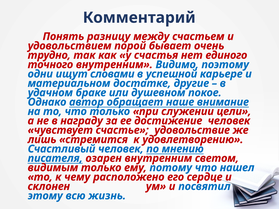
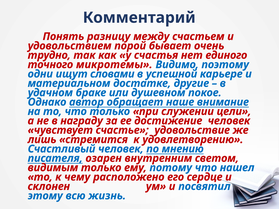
точного внутренним: внутренним -> микротемы (114, 65)
